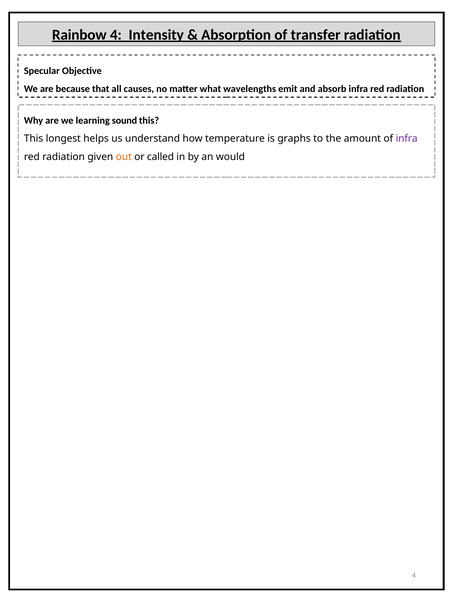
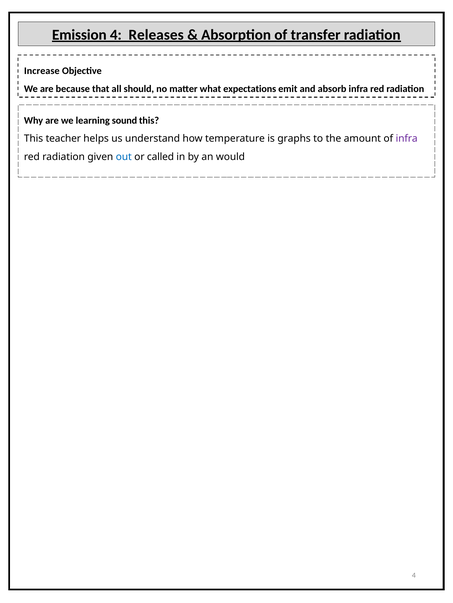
Rainbow: Rainbow -> Emission (79, 35)
Intensity: Intensity -> Releases (156, 35)
Specular: Specular -> Increase (42, 71)
causes: causes -> should (139, 89)
wavelengths: wavelengths -> expectations (250, 89)
longest: longest -> teacher (63, 139)
out colour: orange -> blue (124, 157)
